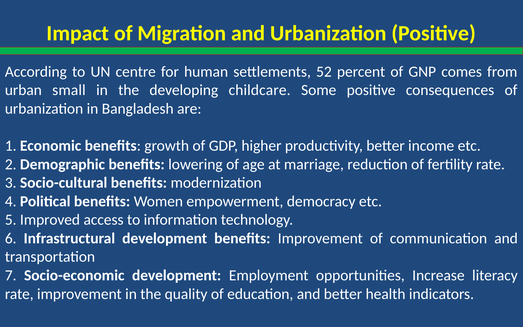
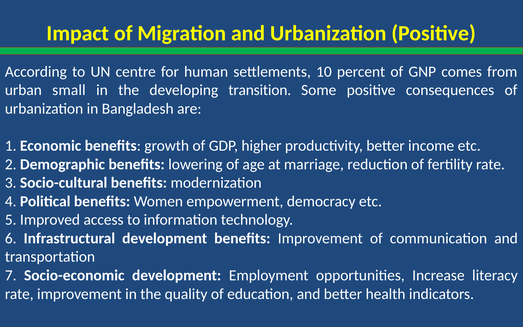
52: 52 -> 10 (324, 72)
childcare: childcare -> transition (260, 90)
